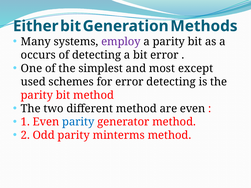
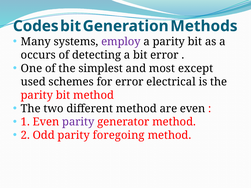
Either: Either -> Codes (36, 26)
error detecting: detecting -> electrical (171, 82)
parity colour: blue -> purple (78, 122)
minterms: minterms -> foregoing (119, 135)
